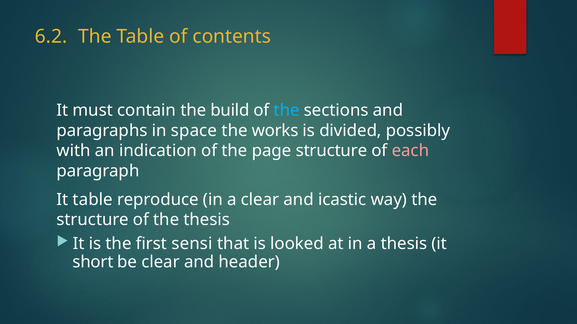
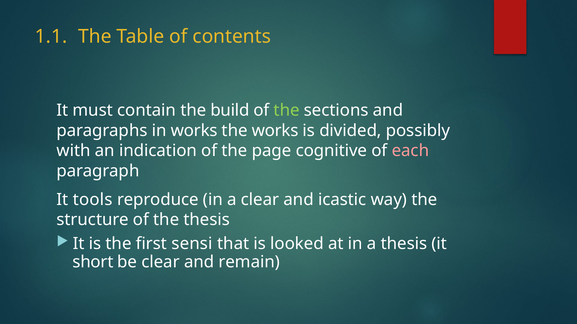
6.2: 6.2 -> 1.1 (51, 36)
the colour: light blue -> light green (287, 111)
in space: space -> works (194, 131)
page structure: structure -> cognitive (331, 151)
It table: table -> tools (93, 200)
header: header -> remain (249, 262)
